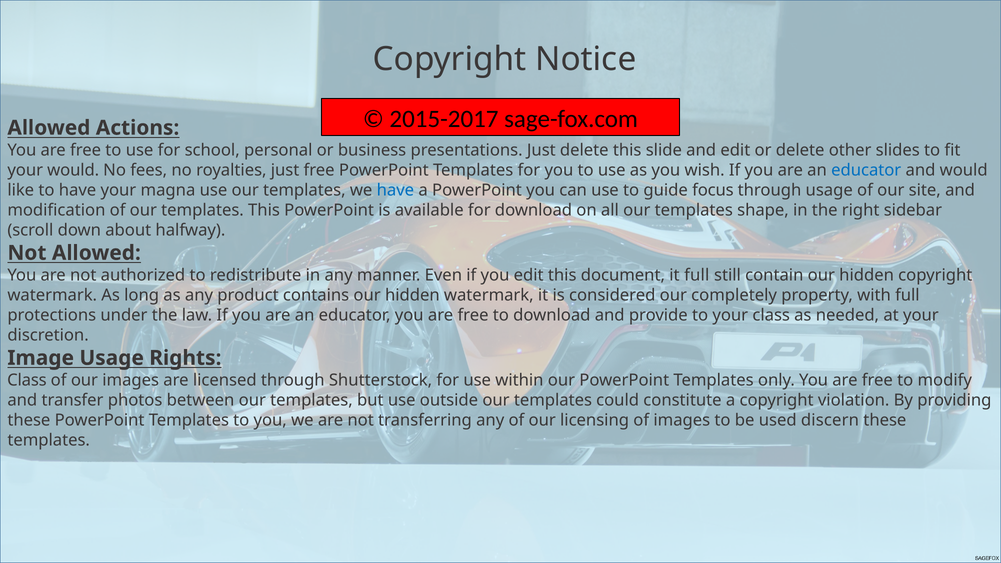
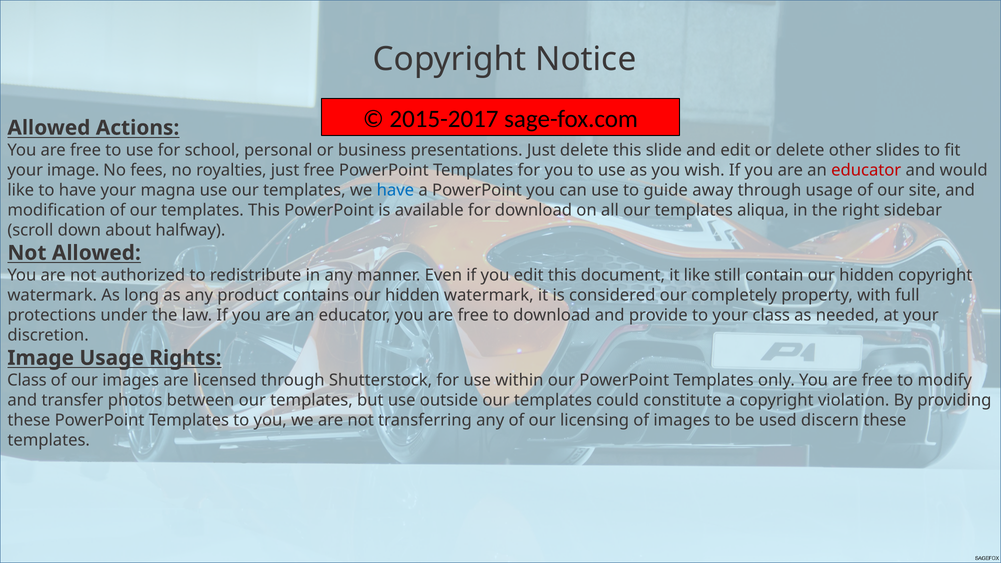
your would: would -> image (73, 170)
educator colour: blue -> red (866, 170)
focus: focus -> away (713, 190)
shape: shape -> aliqua (763, 210)
it full: full -> like (697, 275)
